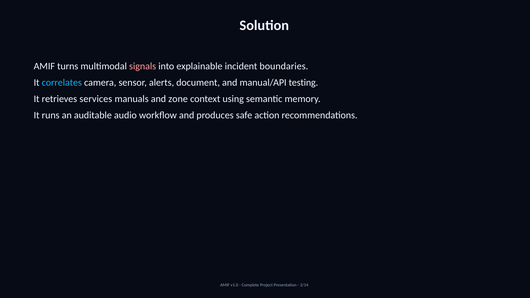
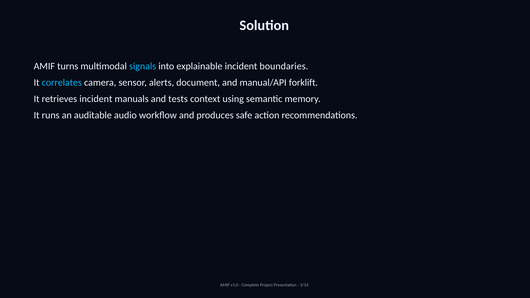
signals colour: pink -> light blue (143, 66)
testing: testing -> forklift (303, 83)
retrieves services: services -> incident (96, 99)
zone: zone -> tests (178, 99)
